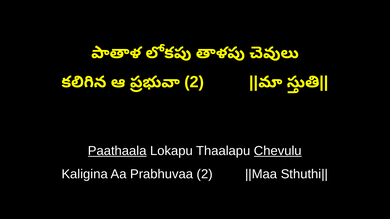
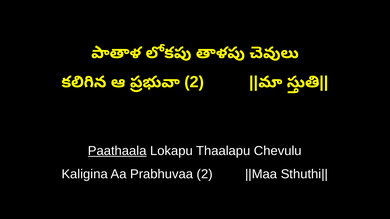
Chevulu underline: present -> none (278, 151)
